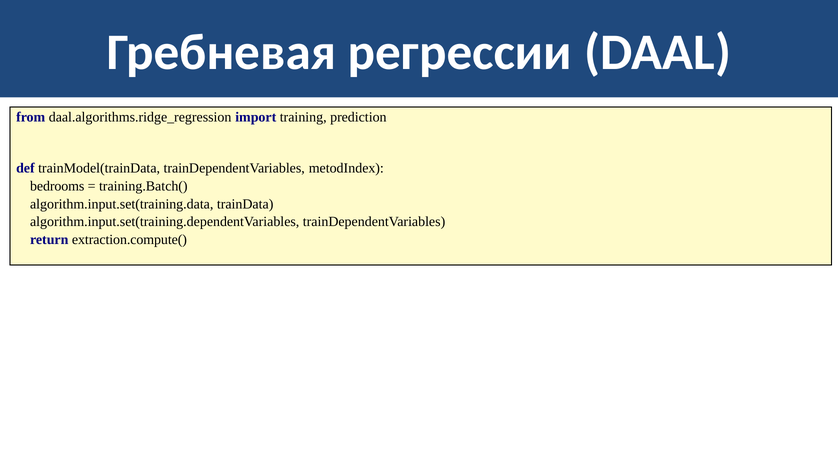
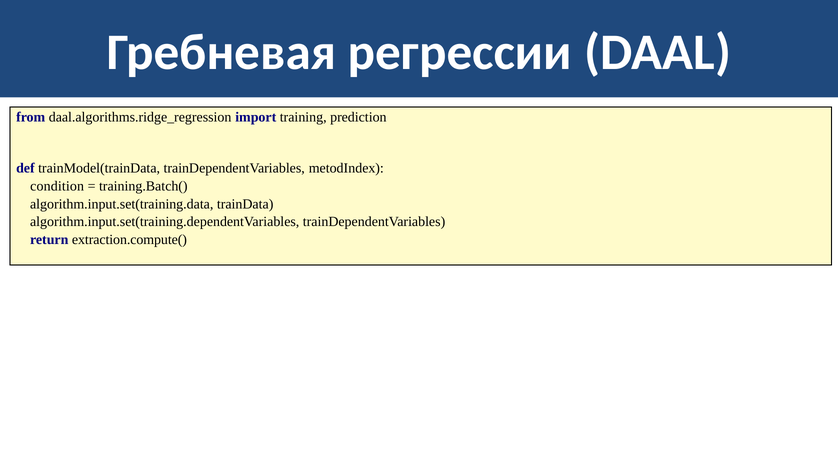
bedrooms: bedrooms -> condition (57, 186)
